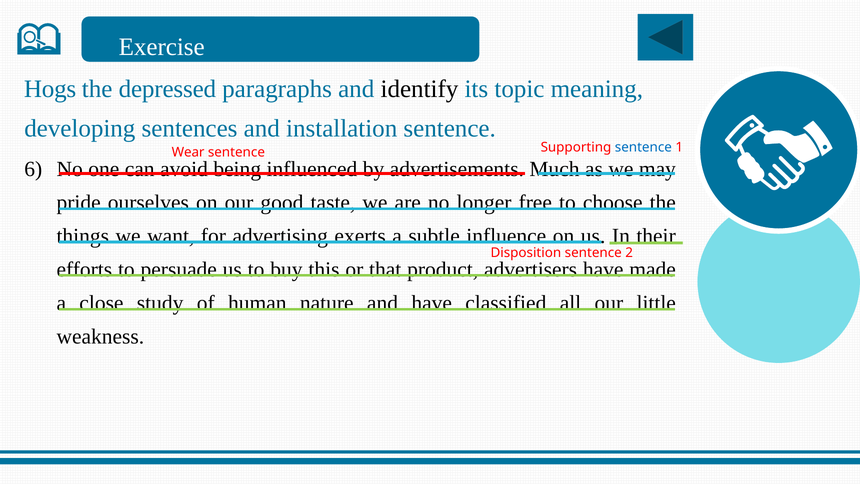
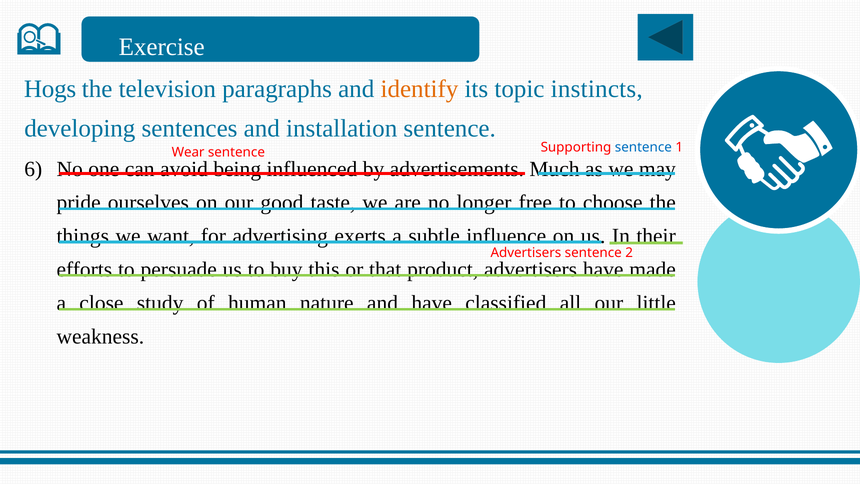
depressed: depressed -> television (167, 89)
identify colour: black -> orange (419, 89)
meaning: meaning -> instincts (597, 89)
Disposition: Disposition -> Advertisers (526, 253)
